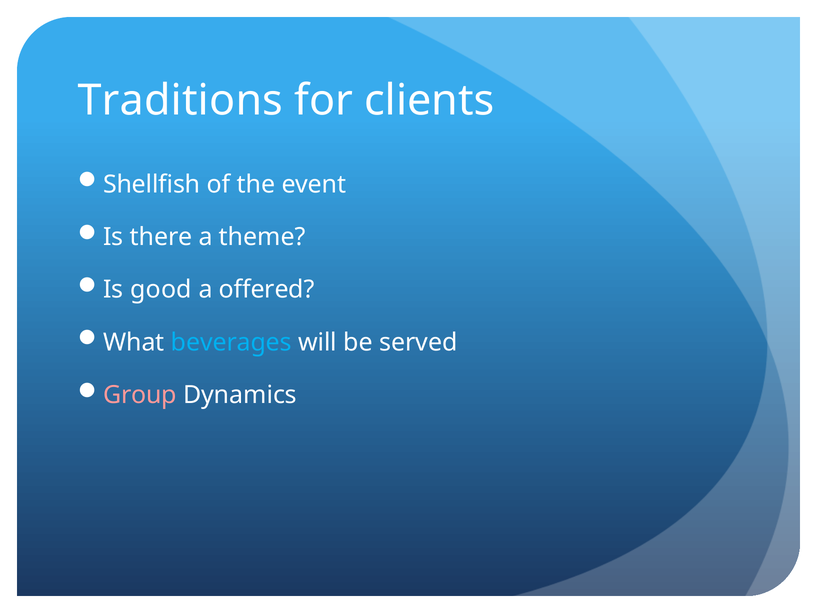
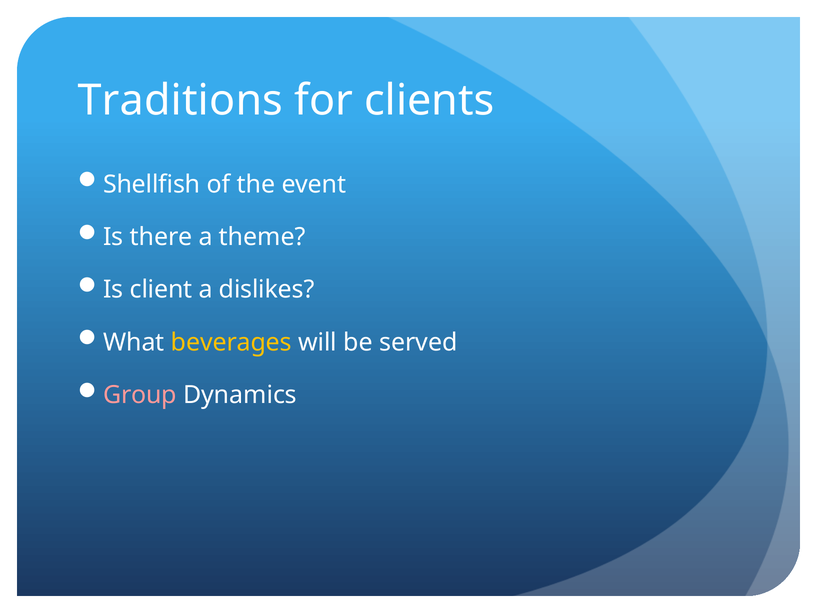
good: good -> client (161, 290)
offered: offered -> dislikes (267, 290)
beverages colour: light blue -> yellow (231, 342)
